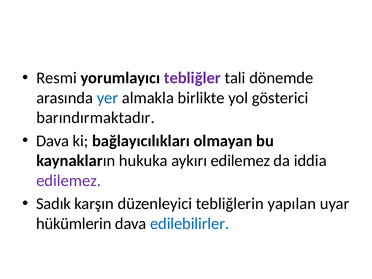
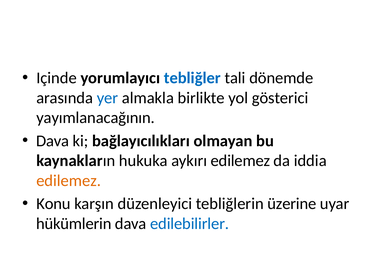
Resmi: Resmi -> Içinde (57, 78)
tebliğler colour: purple -> blue (192, 78)
barındırmaktadır: barındırmaktadır -> yayımlanacağının (96, 118)
edilemez colour: purple -> orange (69, 181)
Sadık: Sadık -> Konu (53, 204)
yapılan: yapılan -> üzerine (292, 204)
